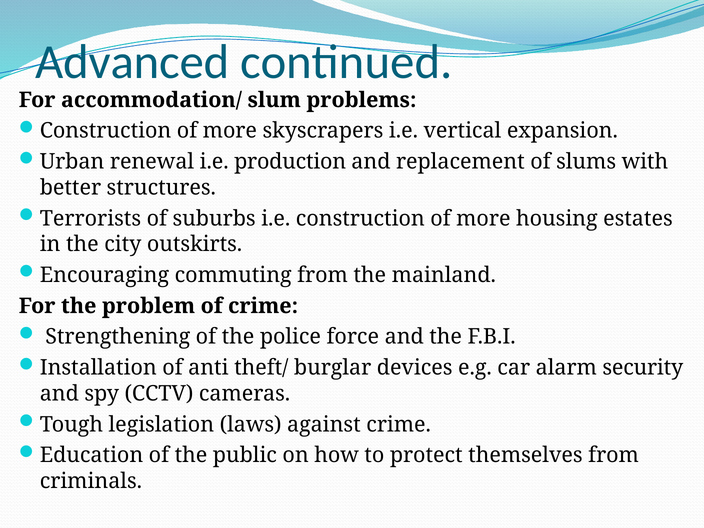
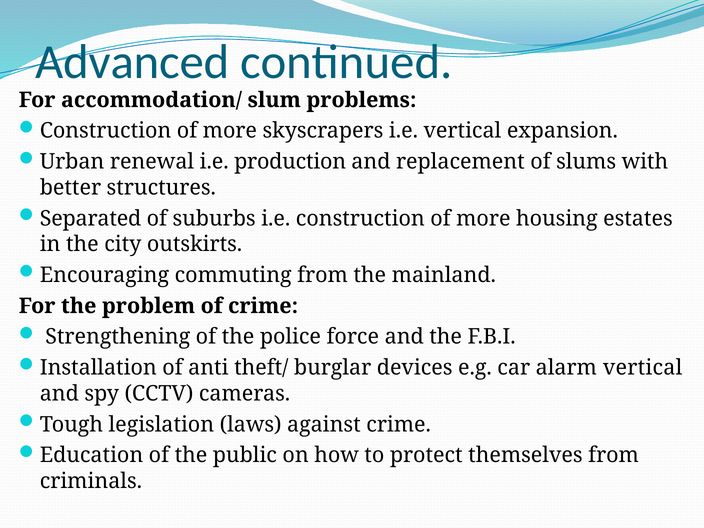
Terrorists: Terrorists -> Separated (91, 218)
alarm security: security -> vertical (643, 368)
